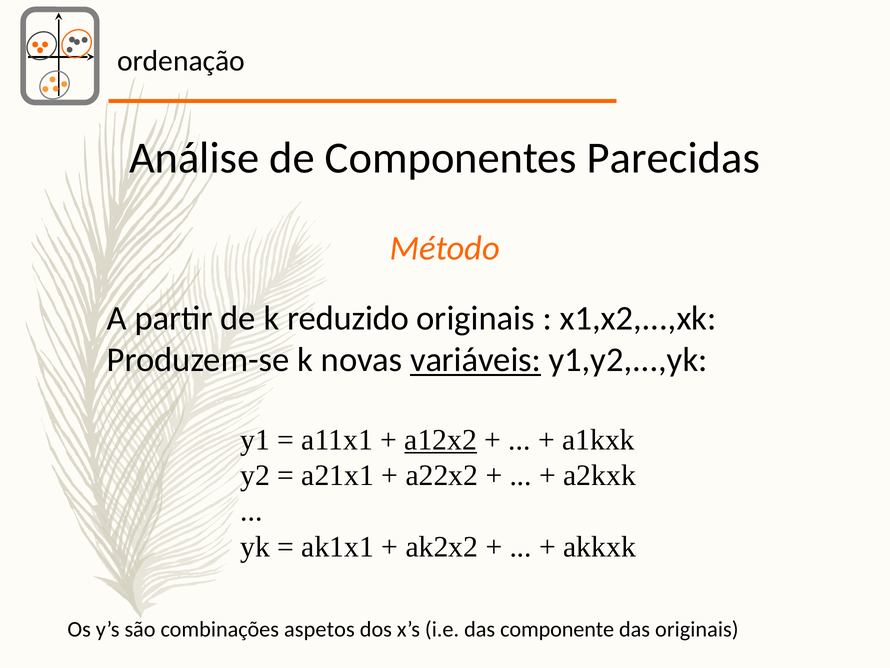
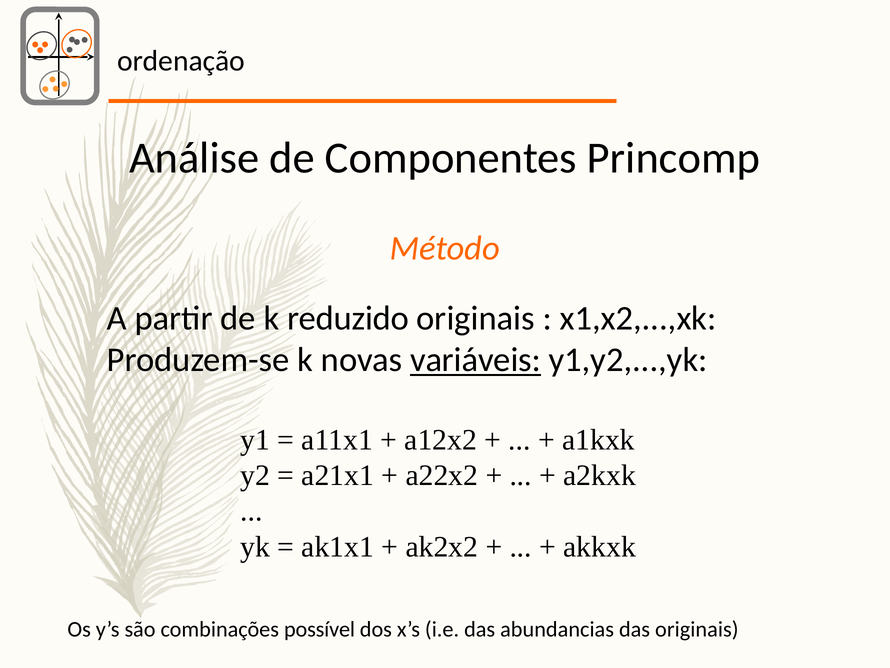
Parecidas: Parecidas -> Princomp (674, 158)
a12x2 underline: present -> none (441, 440)
aspetos: aspetos -> possível (320, 629)
componente: componente -> abundancias (557, 629)
